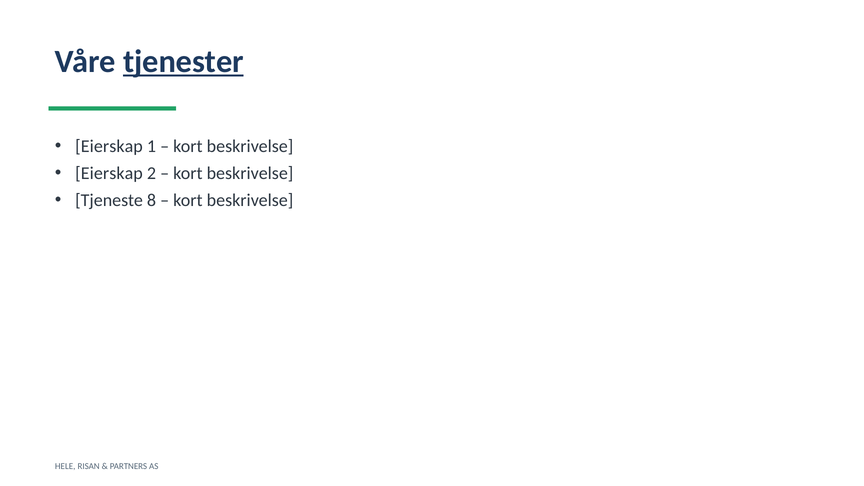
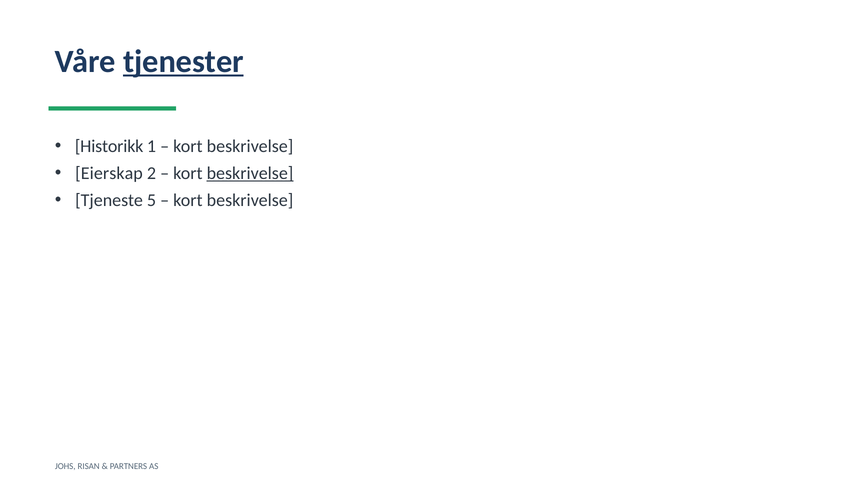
Eierskap: Eierskap -> Historikk (109, 146)
beskrivelse underline: none -> present (250, 173)
8: 8 -> 5 (151, 200)
HELE: HELE -> JOHS (65, 466)
